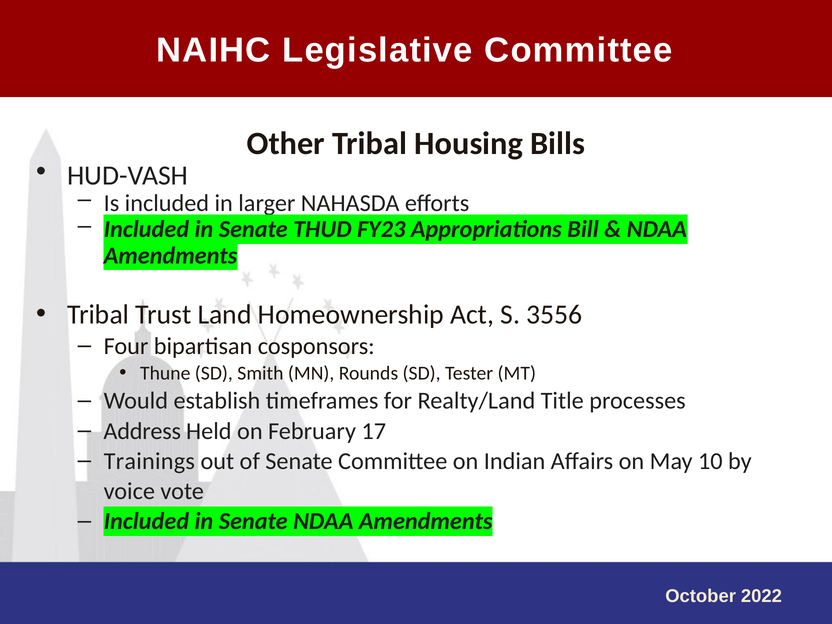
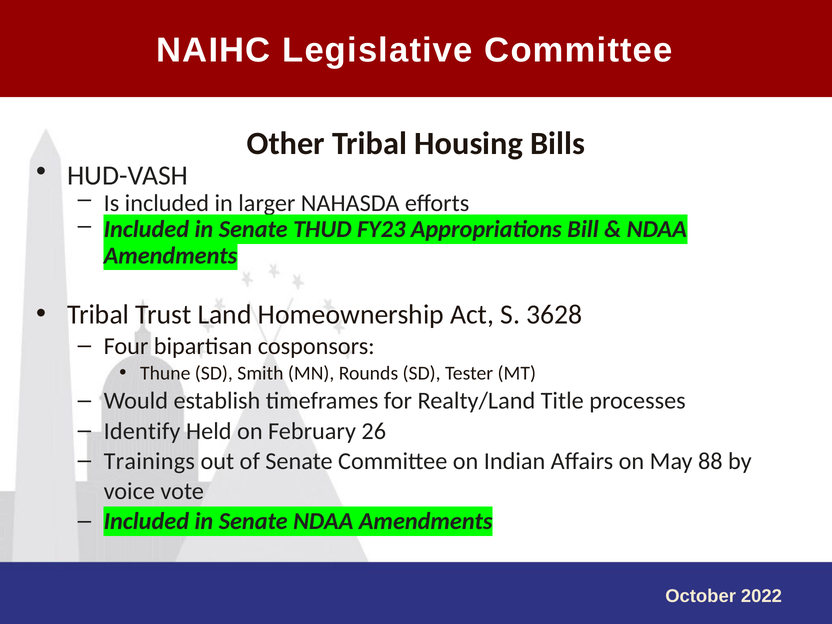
3556: 3556 -> 3628 (554, 314)
Address: Address -> Identify (142, 431)
17: 17 -> 26 (374, 431)
10: 10 -> 88 (710, 461)
